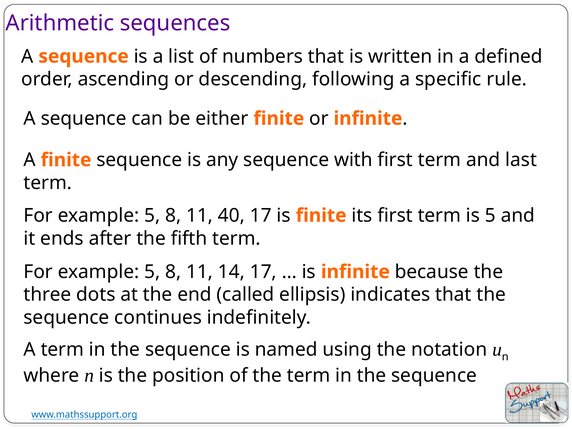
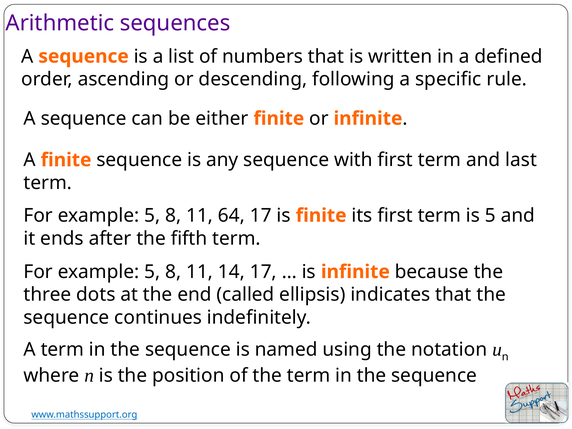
40: 40 -> 64 (231, 216)
